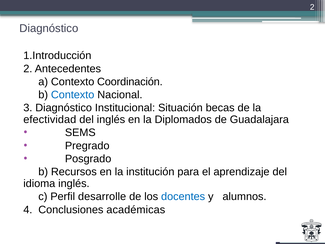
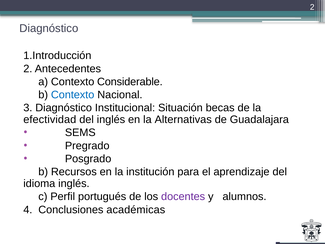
Coordinación: Coordinación -> Considerable (130, 82)
Diplomados: Diplomados -> Alternativas (183, 119)
desarrolle: desarrolle -> portugués (102, 196)
docentes colour: blue -> purple (183, 196)
